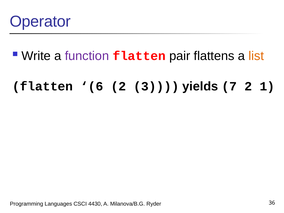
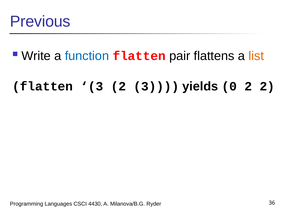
Operator: Operator -> Previous (40, 21)
function colour: purple -> blue (87, 56)
flatten 6: 6 -> 3 (92, 86)
7: 7 -> 0 (229, 86)
2 1: 1 -> 2 (267, 86)
